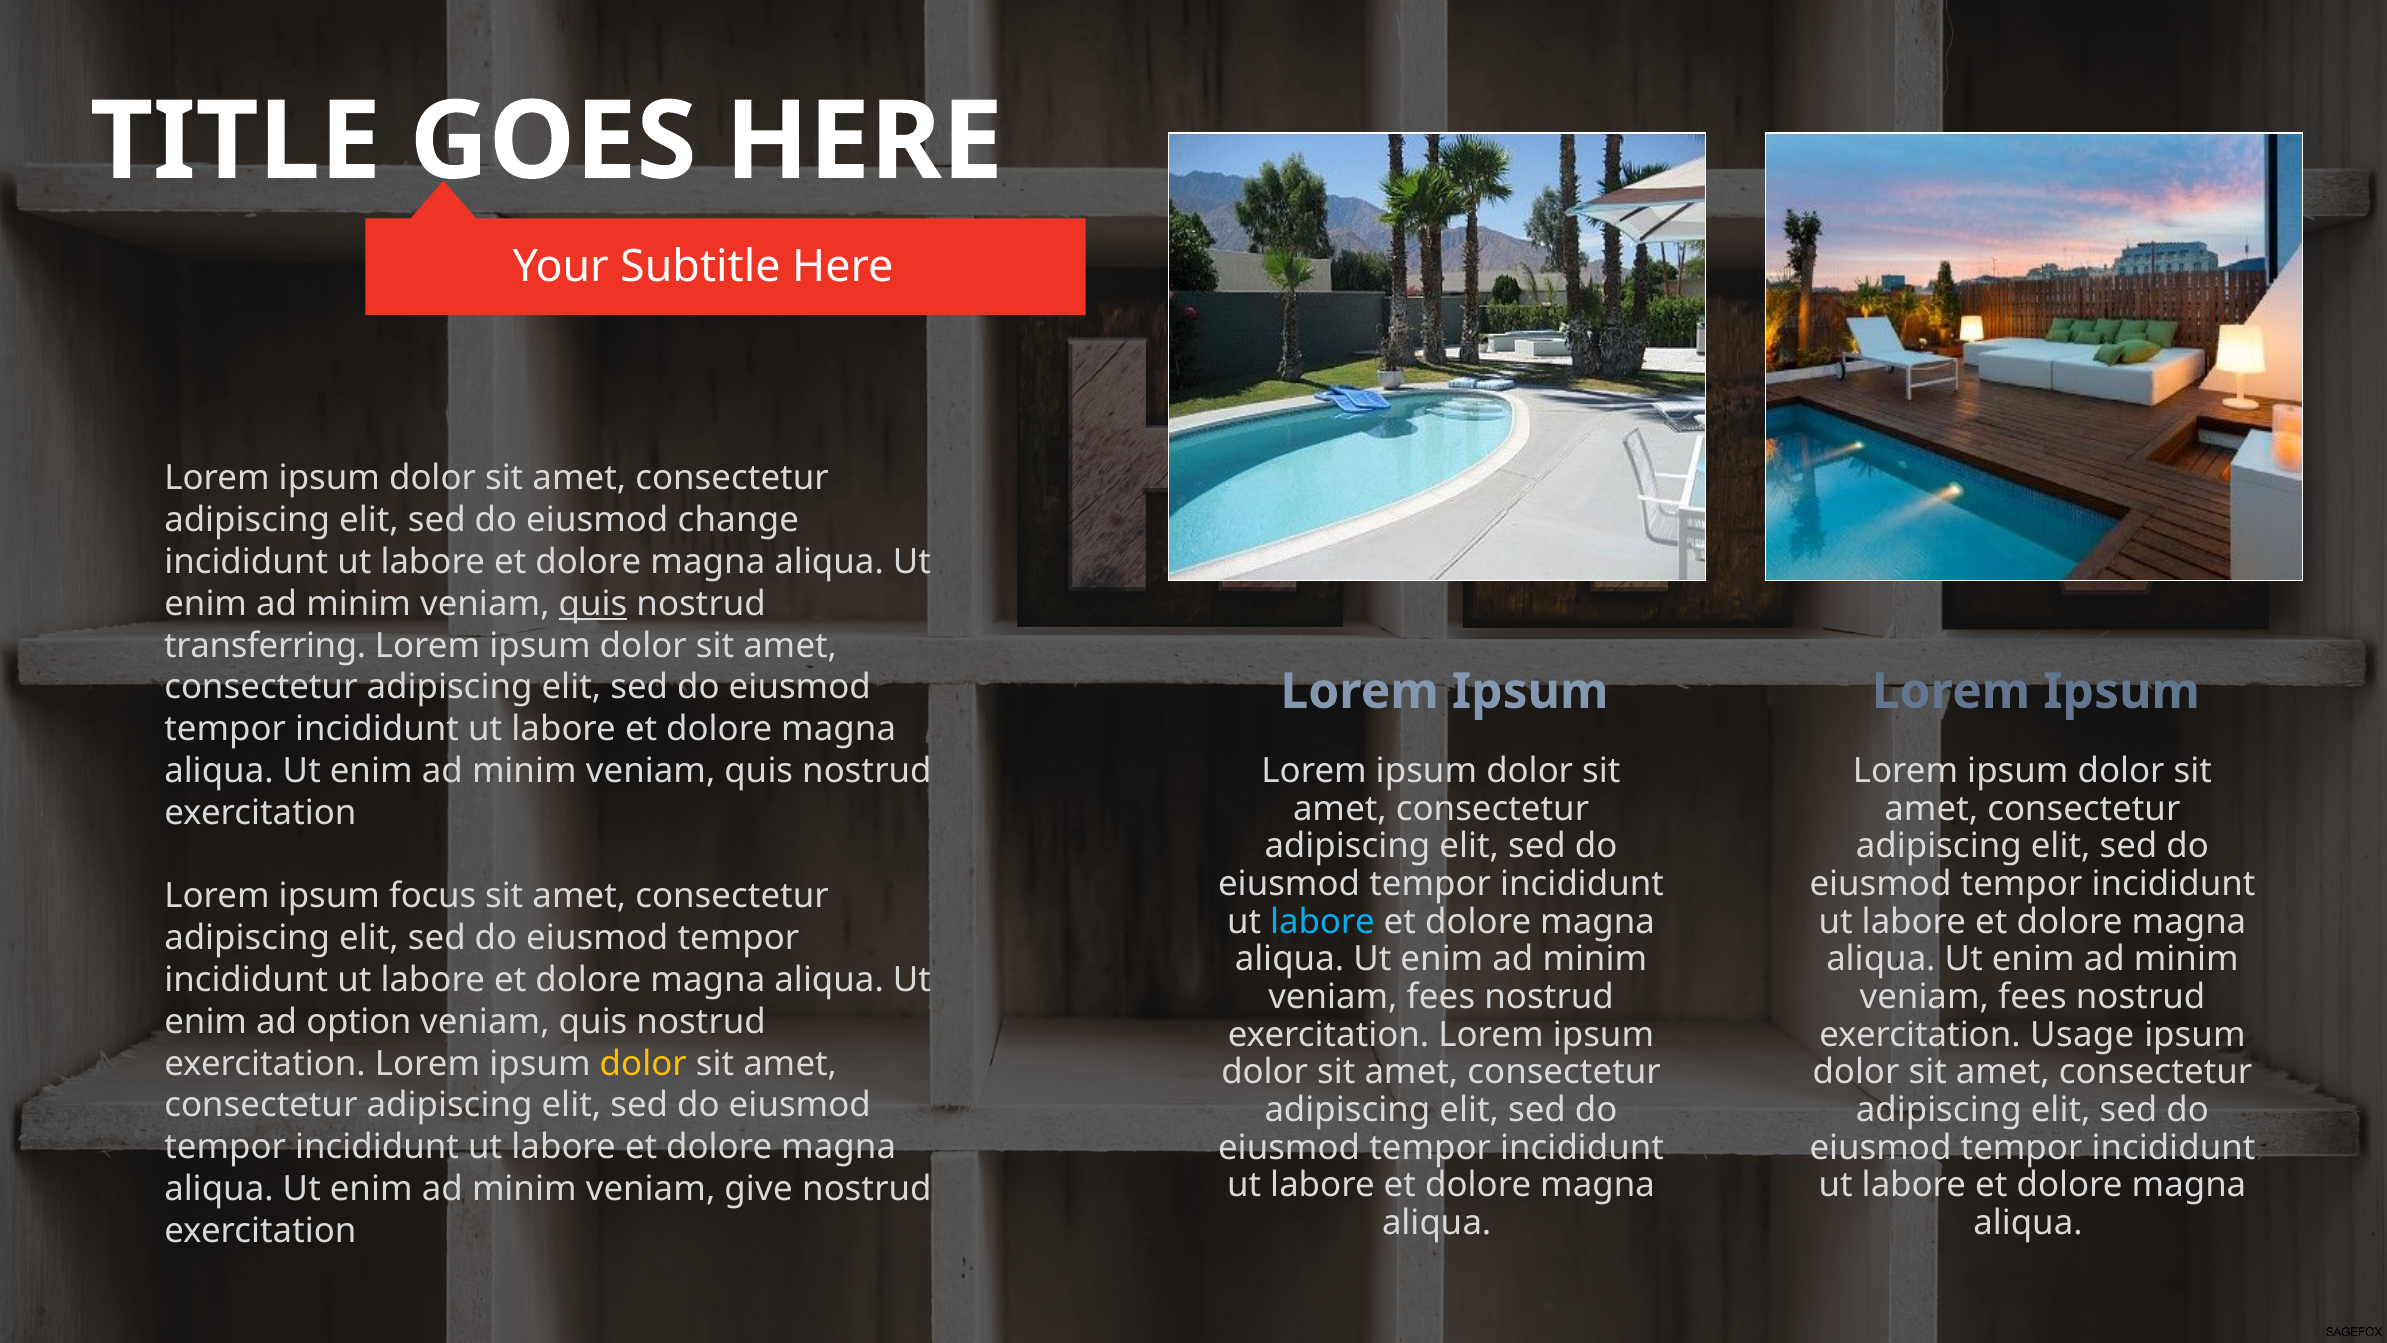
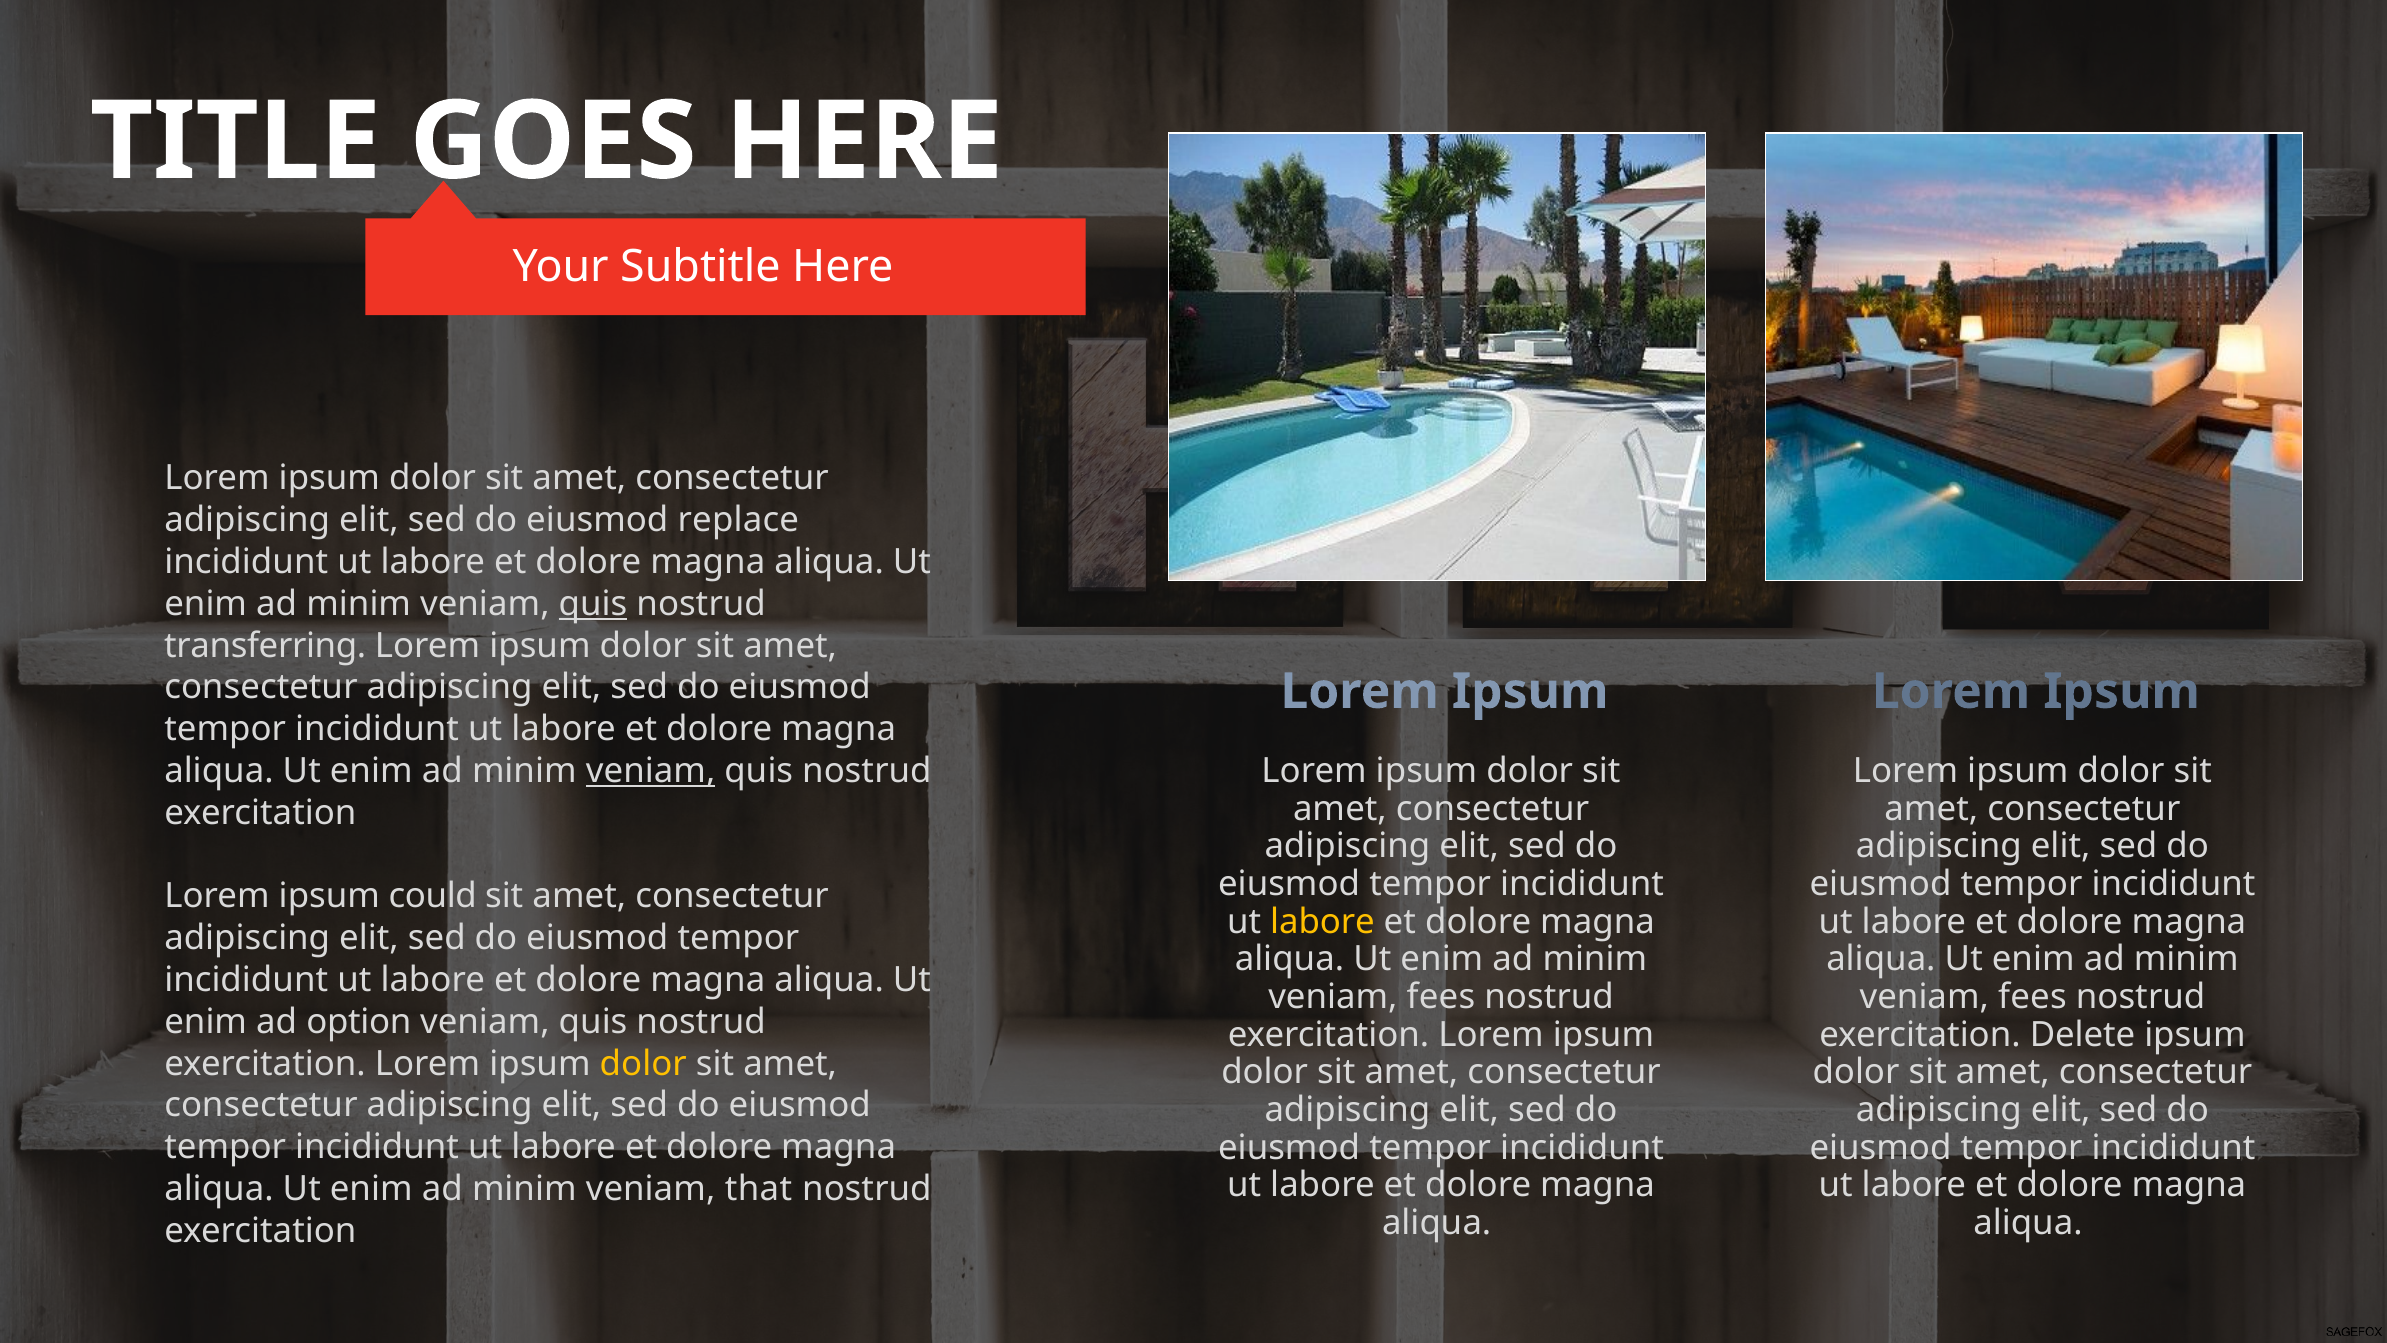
change: change -> replace (738, 520)
veniam underline: none -> present (651, 771)
focus: focus -> could (433, 896)
labore colour: light blue -> yellow (1322, 922)
Usage: Usage -> Delete (2083, 1034)
give: give -> that (759, 1189)
